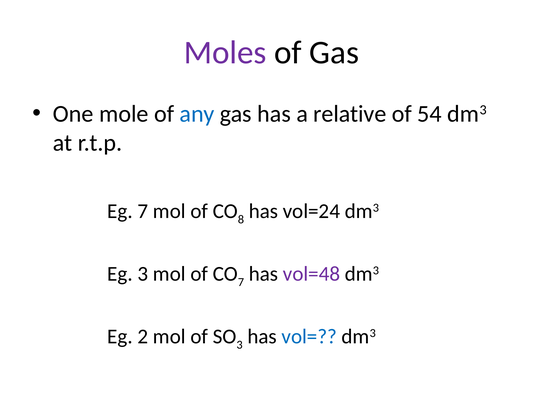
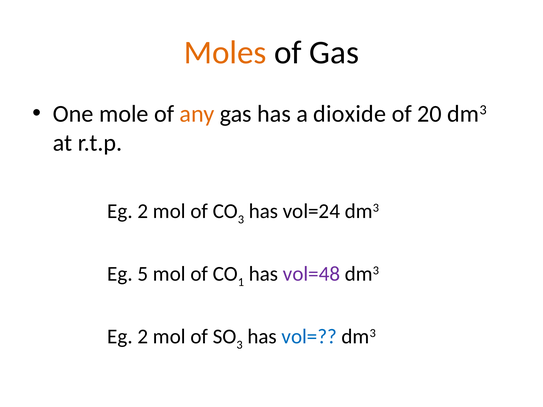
Moles colour: purple -> orange (225, 53)
any colour: blue -> orange (197, 114)
relative: relative -> dioxide (350, 114)
54: 54 -> 20 (430, 114)
7: 7 -> 2 (143, 211)
8: 8 -> 3 (241, 220)
Eg 3: 3 -> 5 (143, 274)
7: 7 -> 1 (241, 282)
